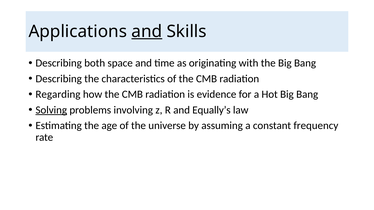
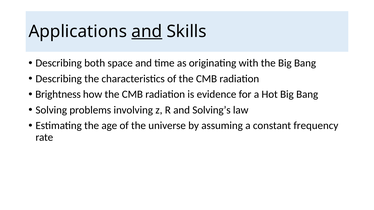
Regarding: Regarding -> Brightness (58, 95)
Solving underline: present -> none (51, 110)
Equally’s: Equally’s -> Solving’s (211, 110)
